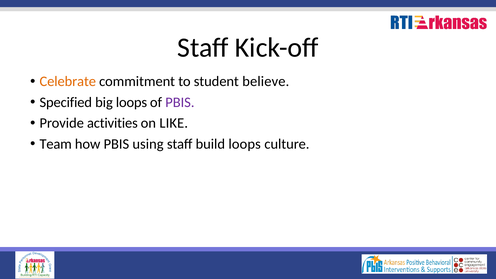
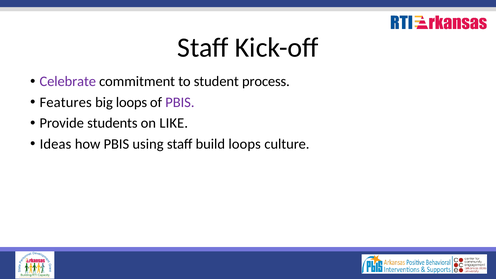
Celebrate colour: orange -> purple (68, 82)
believe: believe -> process (266, 82)
Specified: Specified -> Features (66, 102)
activities: activities -> students (112, 123)
Team: Team -> Ideas (56, 144)
